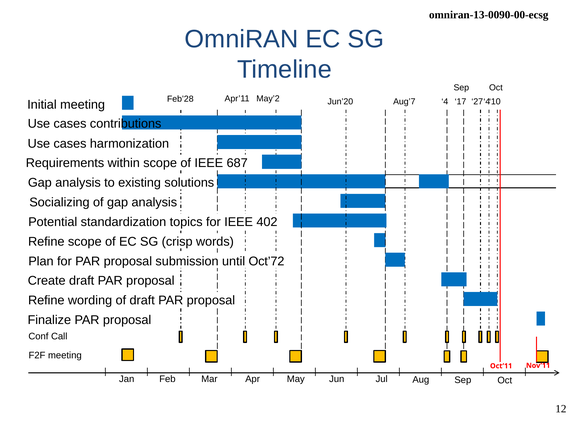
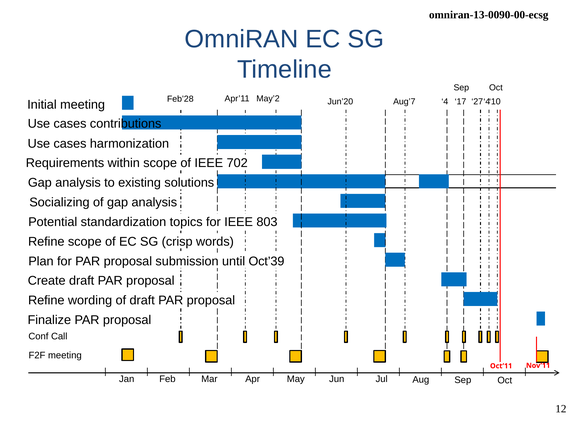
687: 687 -> 702 (237, 163)
402: 402 -> 803 (267, 222)
Oct’72: Oct’72 -> Oct’39 (266, 261)
